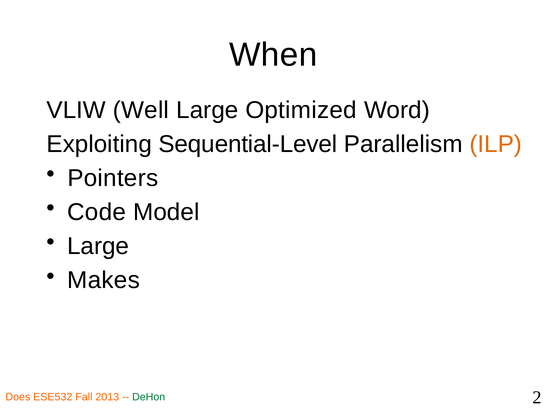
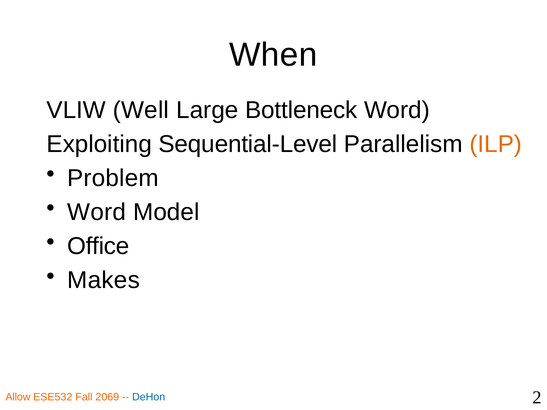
Optimized: Optimized -> Bottleneck (301, 110)
Pointers: Pointers -> Problem (113, 178)
Code: Code -> Word (97, 212)
Large: Large -> Office (98, 246)
Does: Does -> Allow (18, 397)
2013: 2013 -> 2069 (107, 397)
DeHon colour: green -> blue (149, 397)
